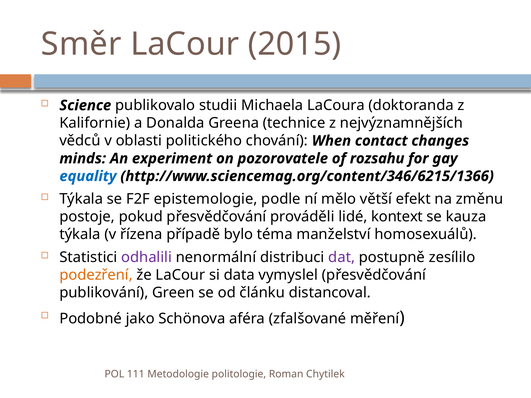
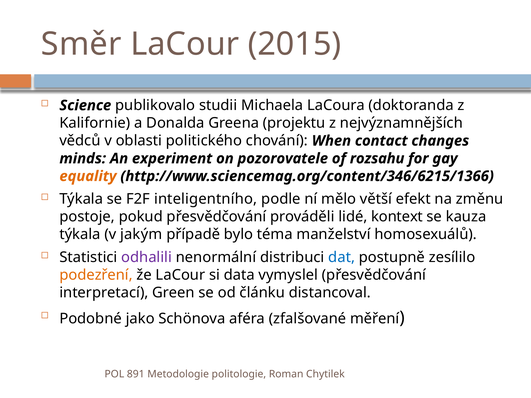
technice: technice -> projektu (294, 123)
equality colour: blue -> orange (88, 176)
epistemologie: epistemologie -> inteligentního (206, 199)
řízena: řízena -> jakým (141, 235)
dat colour: purple -> blue (342, 257)
publikování: publikování -> interpretací (104, 293)
111: 111 -> 891 (136, 374)
